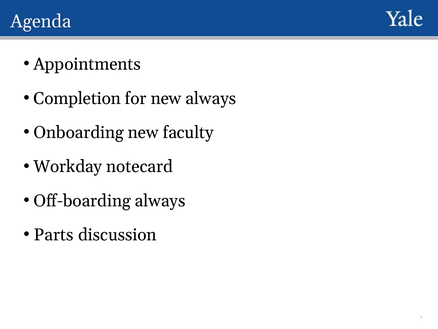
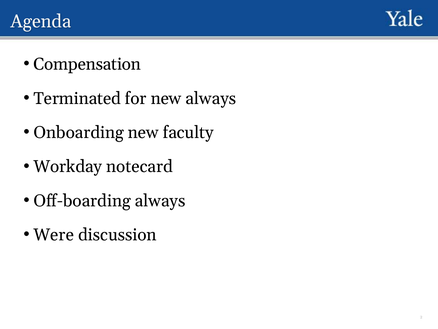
Appointments: Appointments -> Compensation (87, 64)
Completion: Completion -> Terminated (77, 98)
Parts: Parts -> Were (54, 235)
